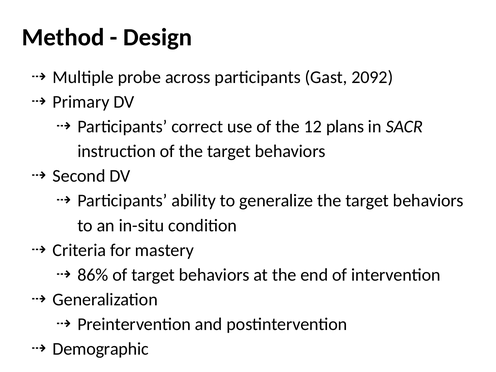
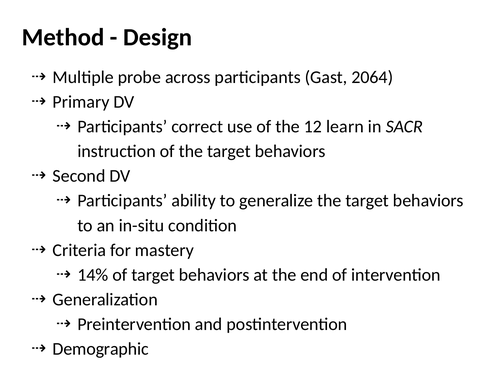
2092: 2092 -> 2064 (372, 77)
plans: plans -> learn (345, 127)
86%: 86% -> 14% (93, 275)
